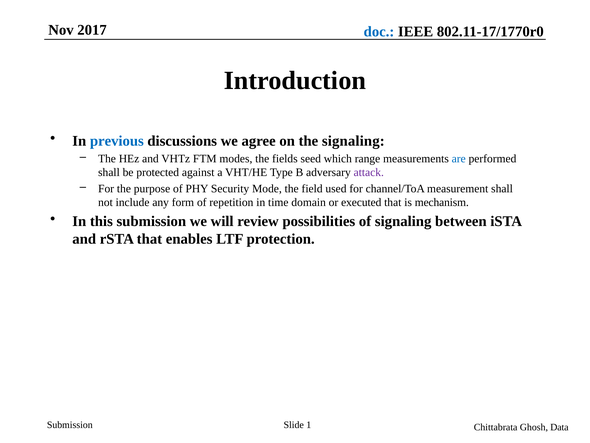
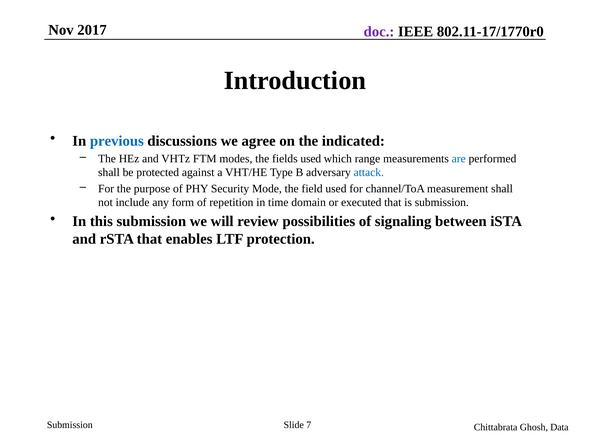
doc colour: blue -> purple (379, 31)
the signaling: signaling -> indicated (353, 141)
fields seed: seed -> used (311, 158)
attack colour: purple -> blue (369, 172)
is mechanism: mechanism -> submission (442, 202)
1: 1 -> 7 (309, 424)
